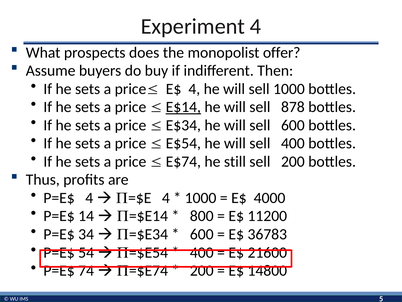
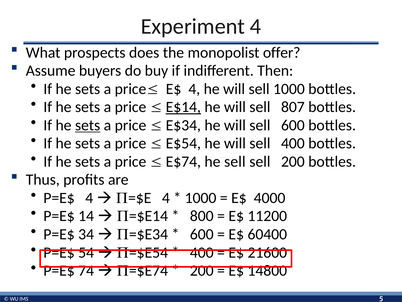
878: 878 -> 807 (293, 107)
sets underline: none -> present (88, 125)
he still: still -> sell (235, 161)
36783: 36783 -> 60400 (267, 234)
